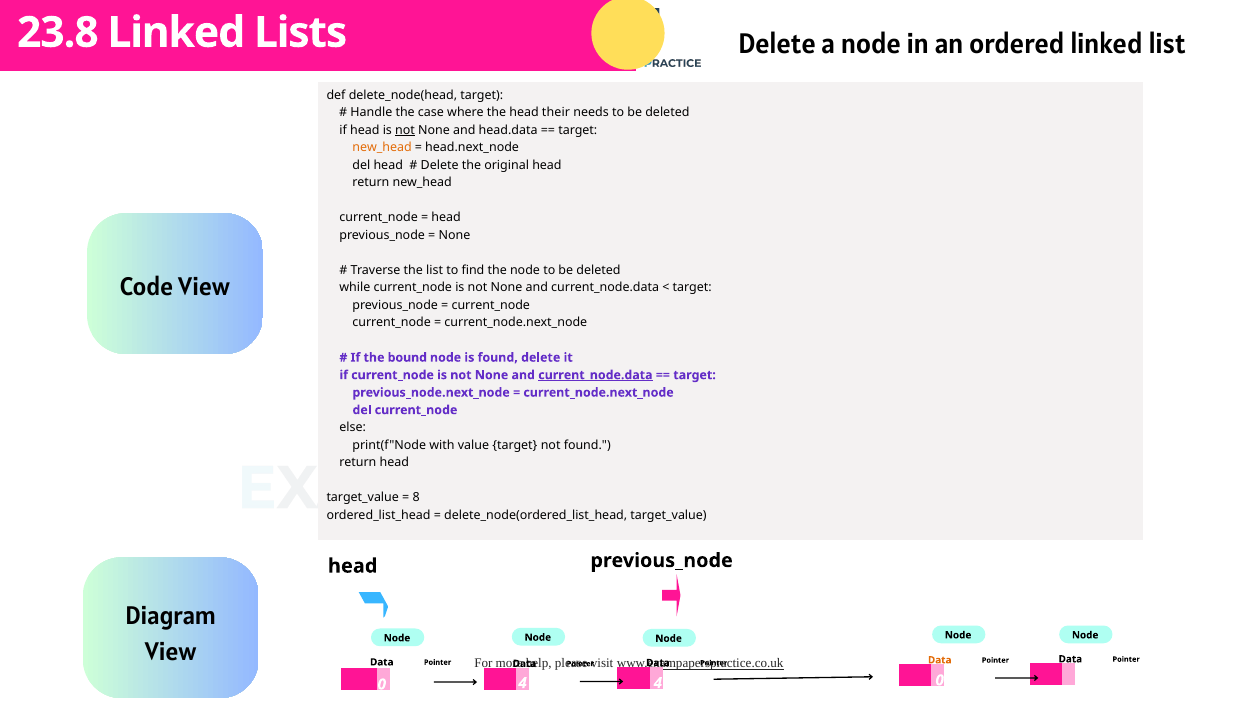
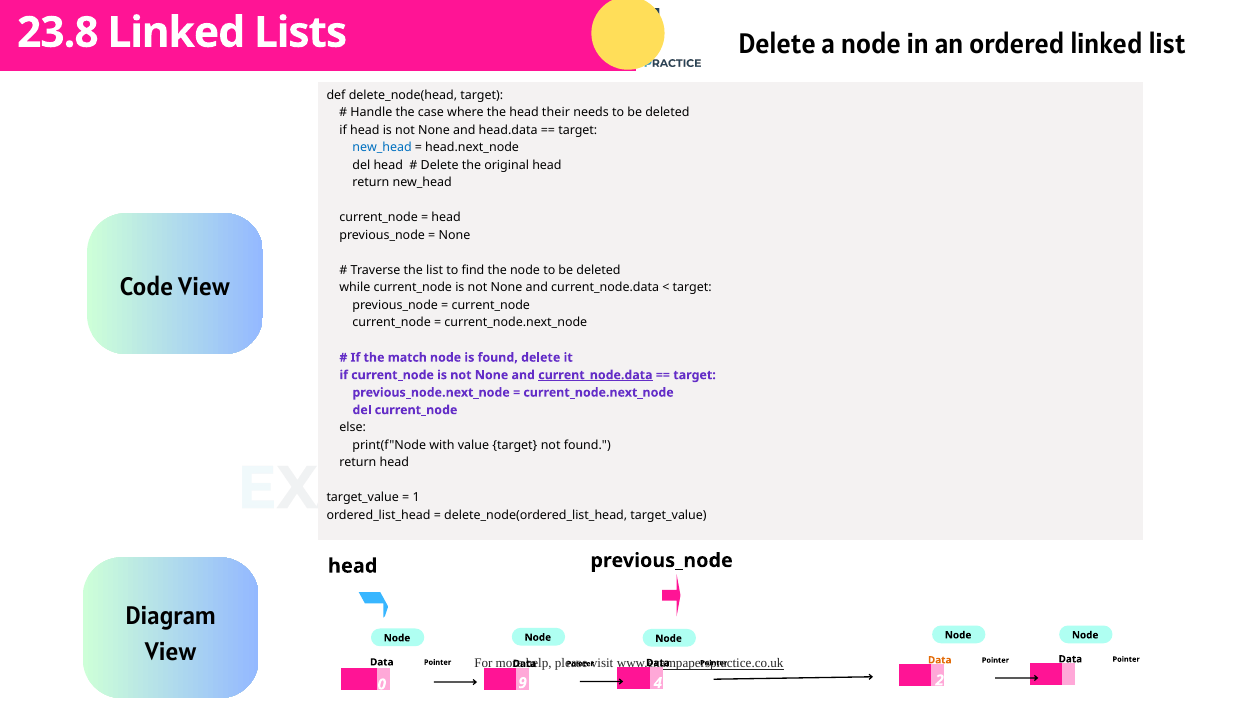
not underline: present -> none (405, 130)
new_head colour: orange -> blue (382, 148)
bound: bound -> match (407, 357)
8: 8 -> 1 (416, 497)
0 4: 4 -> 9 (523, 683)
4 0: 0 -> 2 (940, 680)
